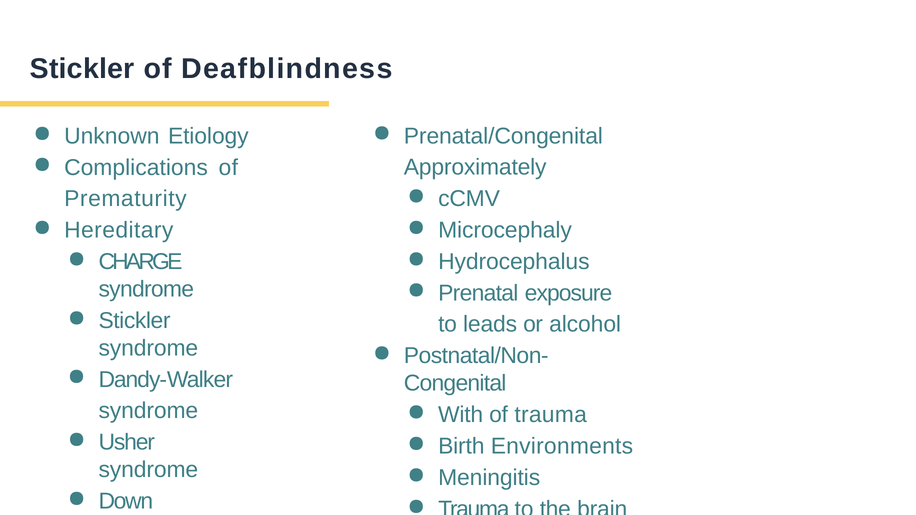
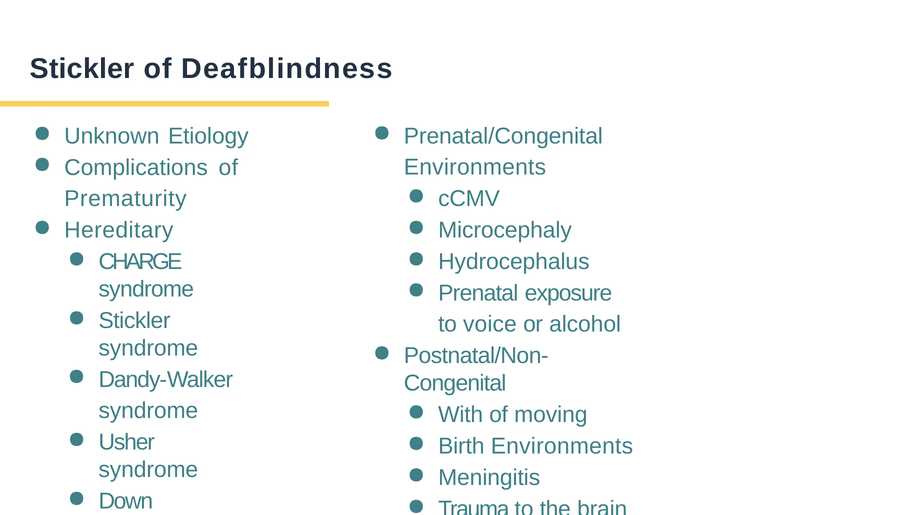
Approximately: Approximately -> Environments (475, 167)
leads: leads -> voice (490, 325)
of trauma: trauma -> moving (551, 415)
